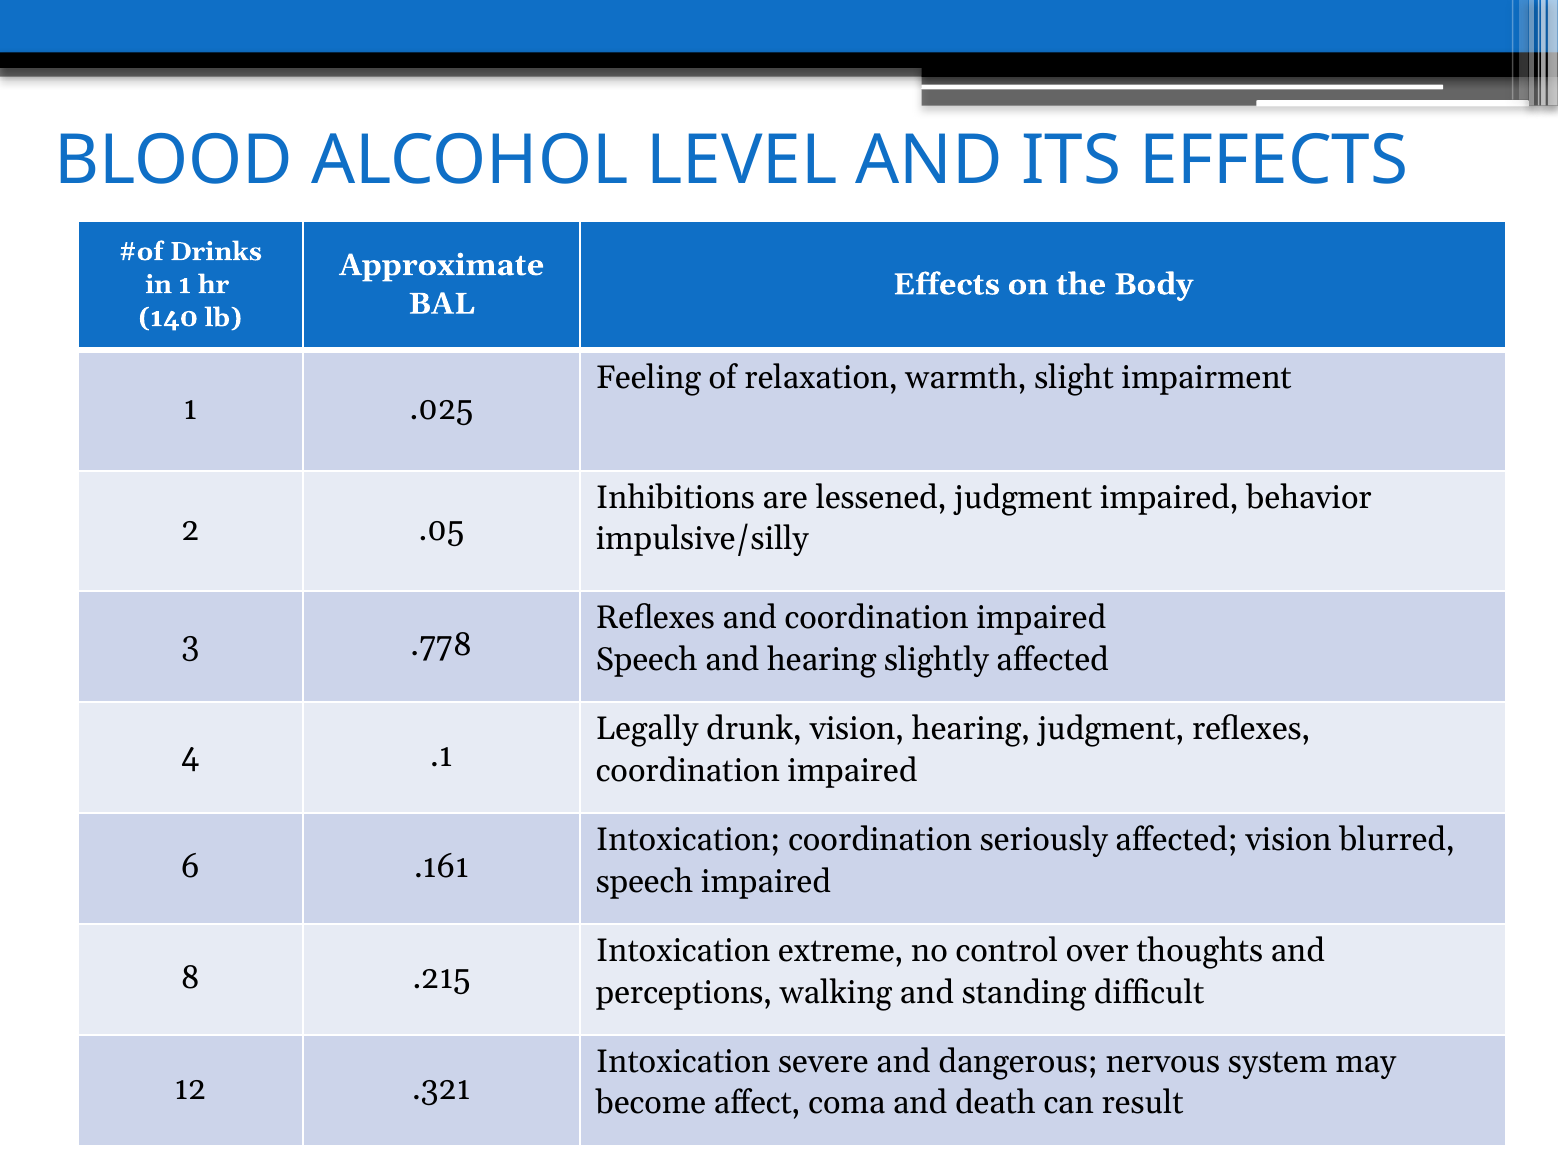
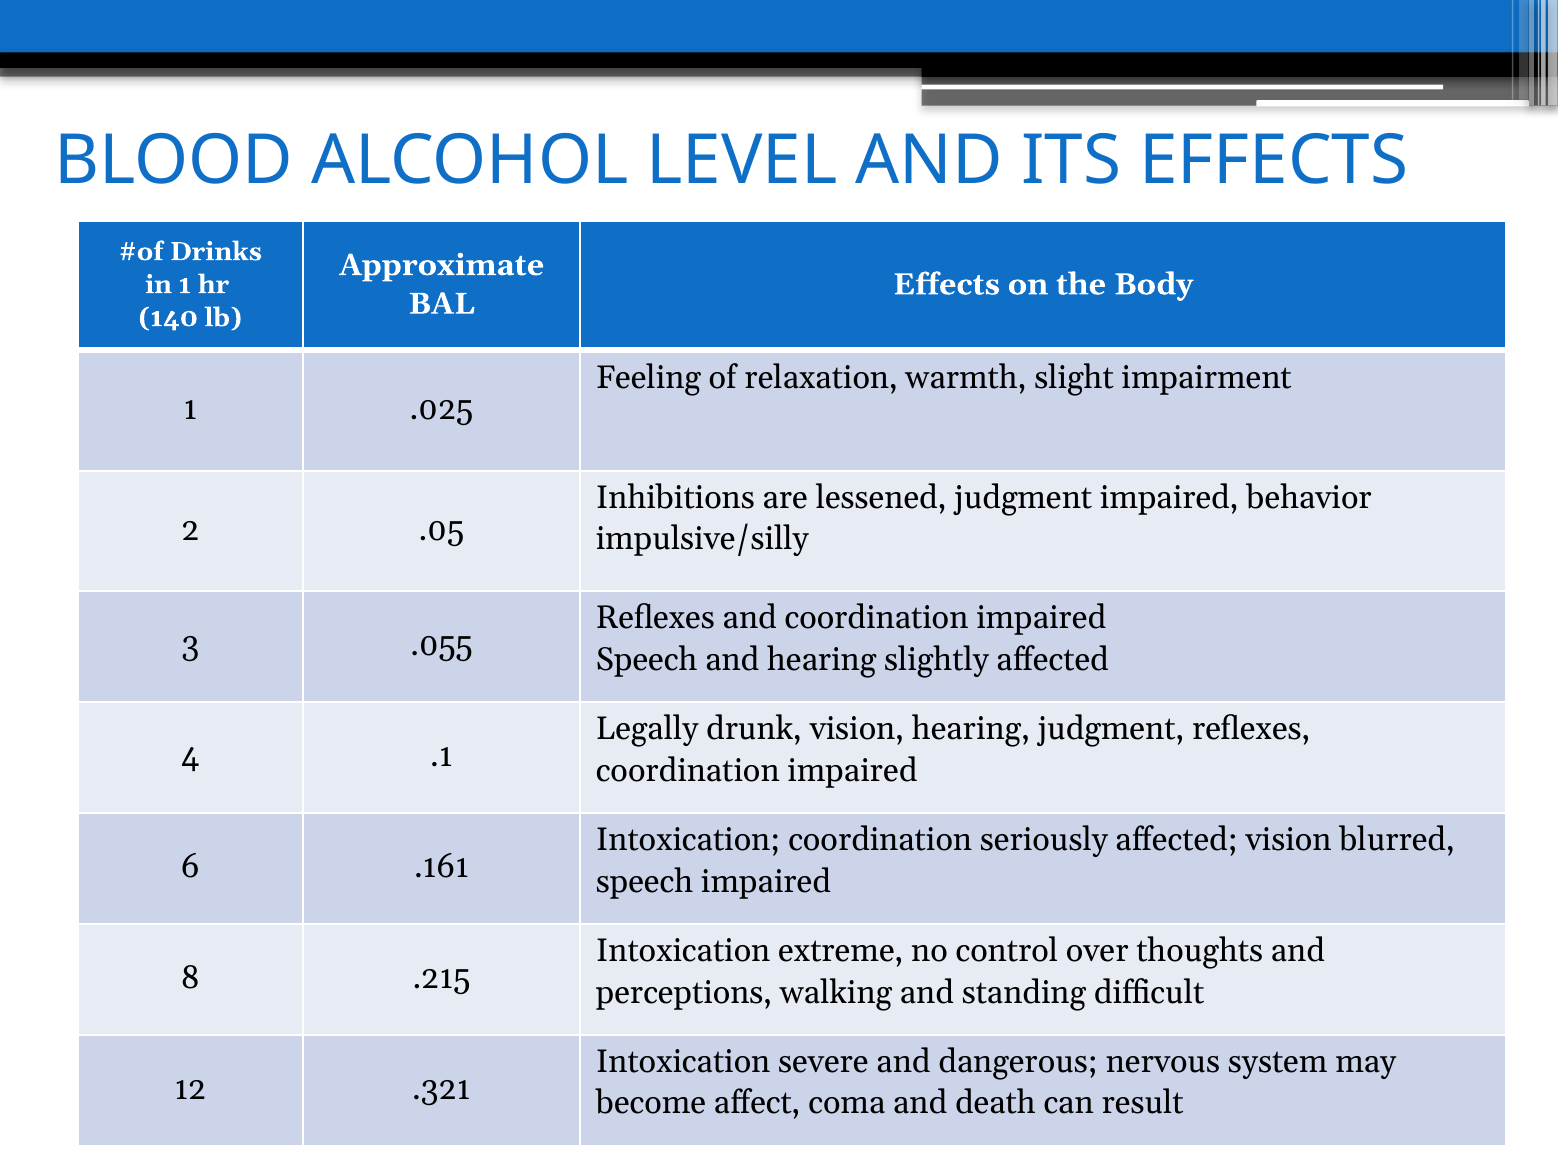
.778: .778 -> .055 (442, 645)
